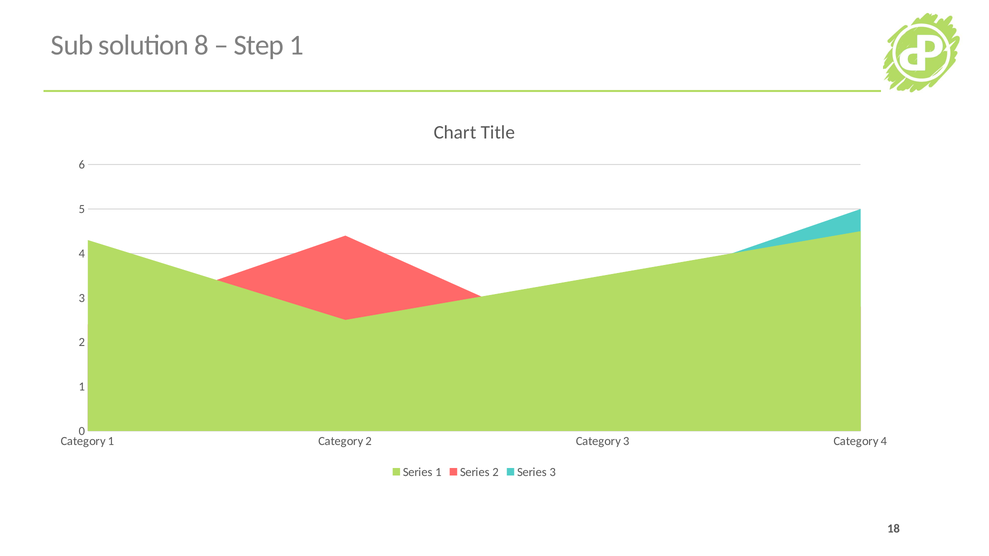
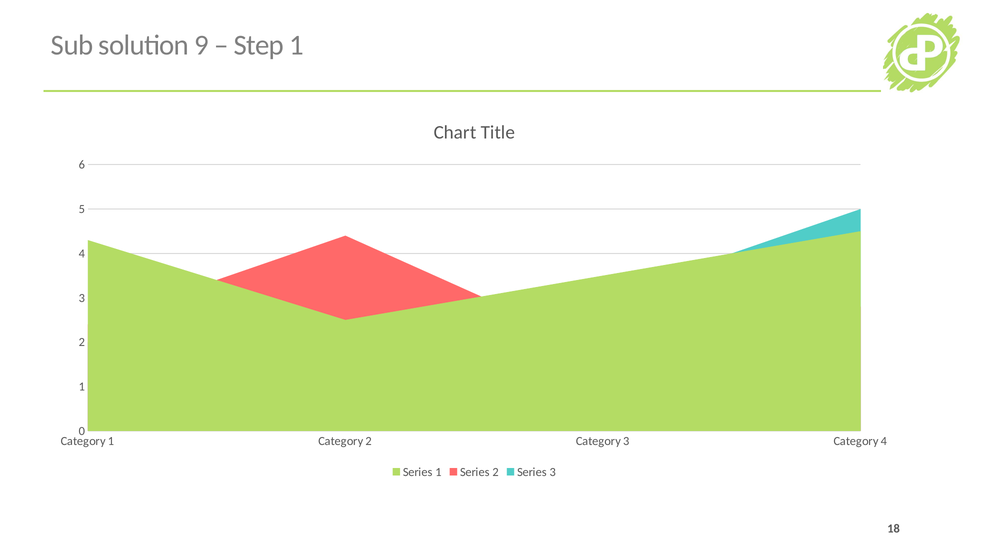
8: 8 -> 9 (202, 45)
